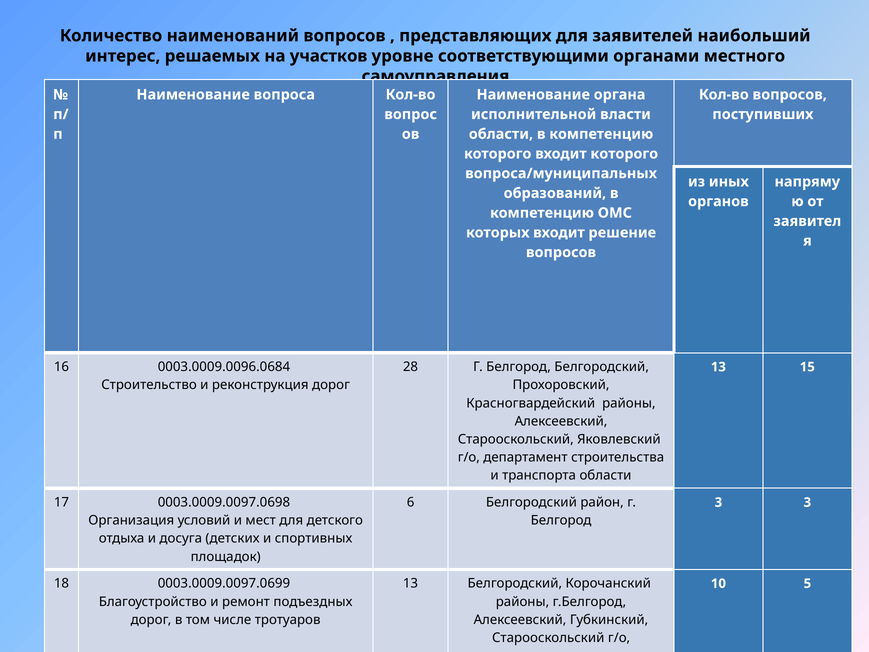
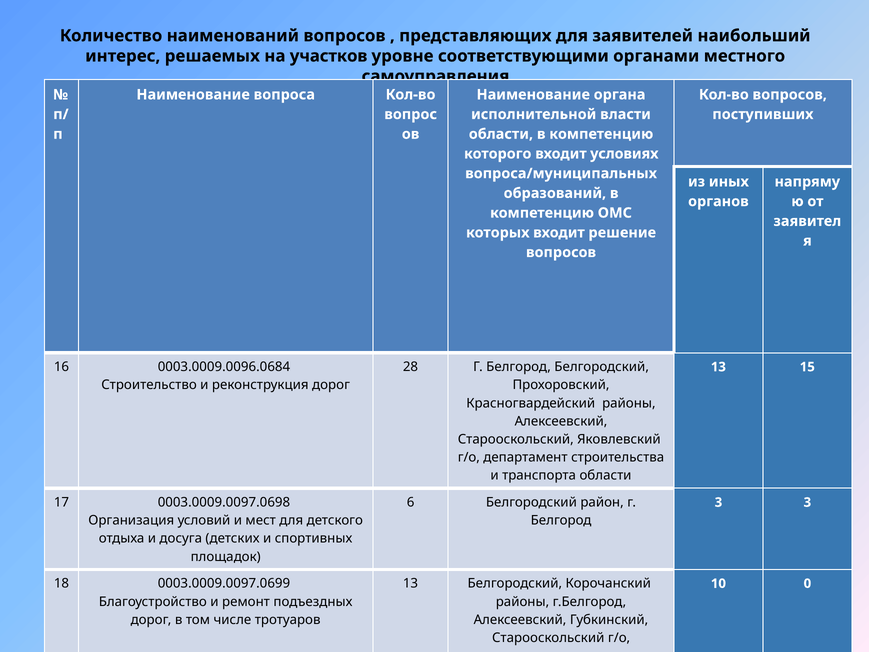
входит которого: которого -> условиях (624, 154)
5: 5 -> 0 (807, 583)
